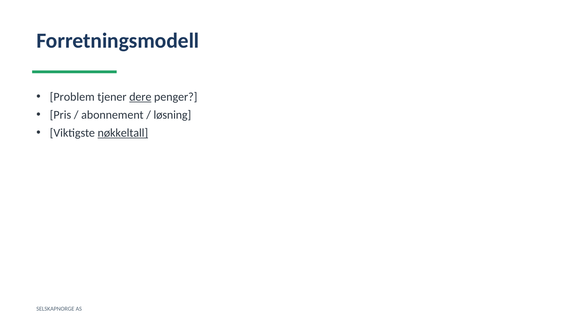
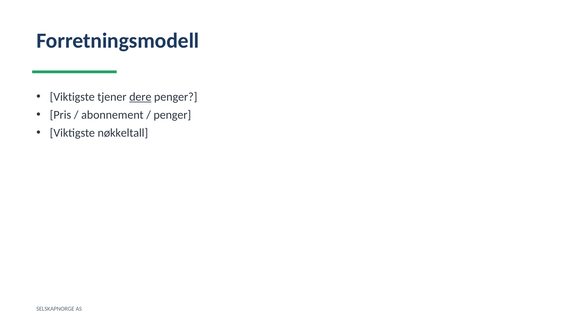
Problem: Problem -> Viktigste (72, 97)
løsning: løsning -> penger (172, 115)
nøkkeltall underline: present -> none (123, 133)
